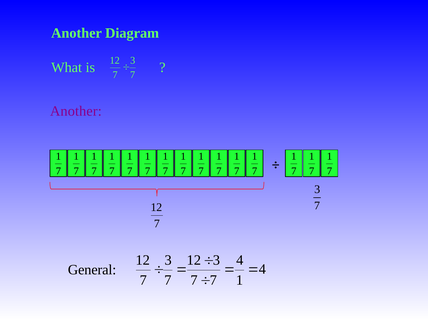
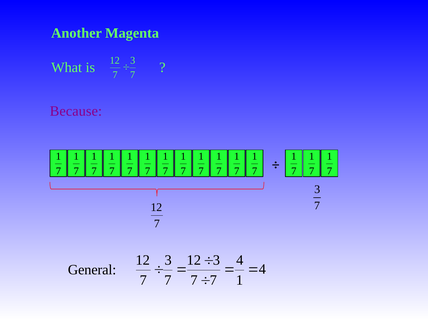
Diagram: Diagram -> Magenta (132, 33)
Another: Another -> Because (76, 111)
